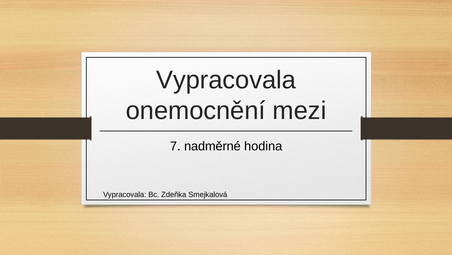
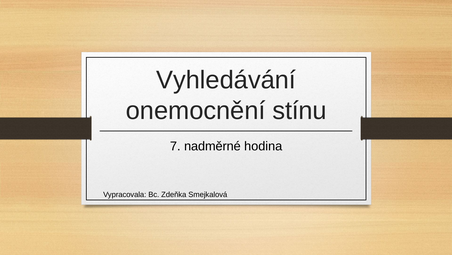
Vypracovala: Vypracovala -> Vyhledávání (226, 80)
mezi: mezi -> stínu (300, 110)
